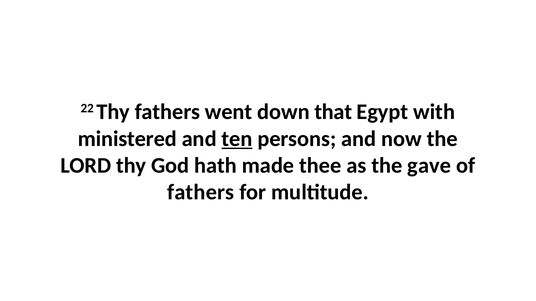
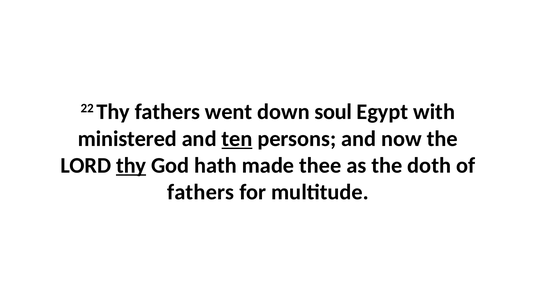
that: that -> soul (333, 112)
thy underline: none -> present (131, 166)
gave: gave -> doth (429, 166)
